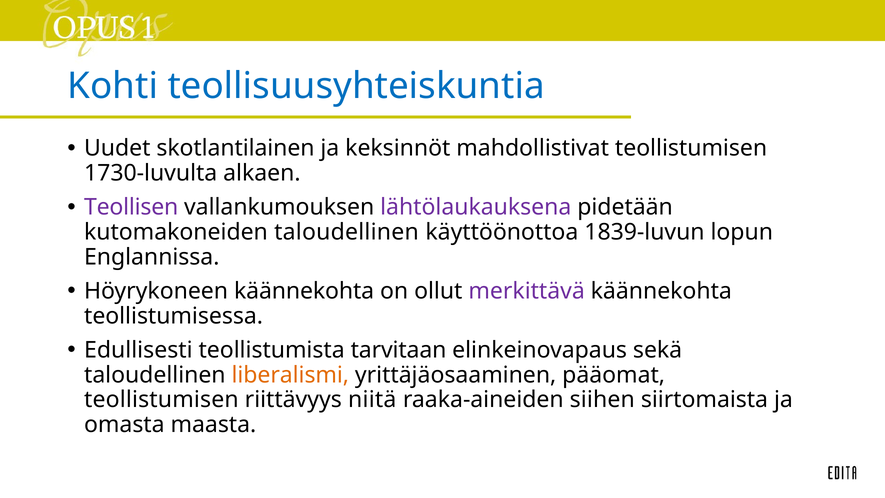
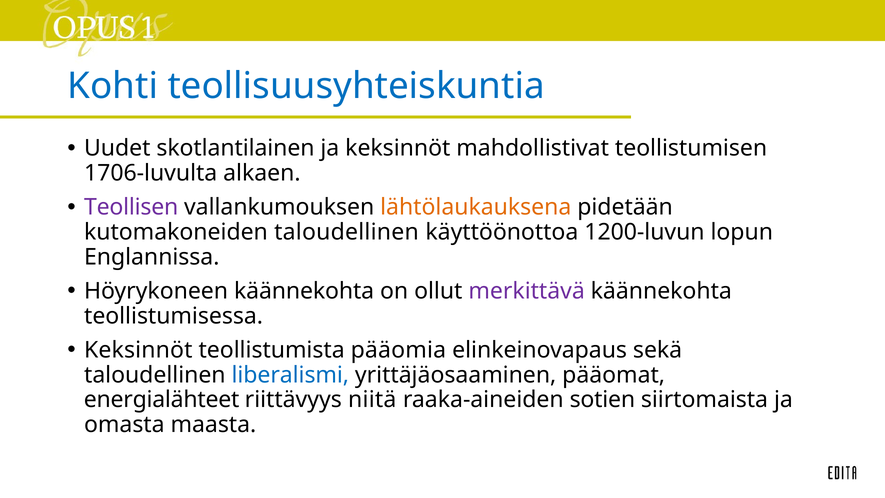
1730-luvulta: 1730-luvulta -> 1706-luvulta (151, 173)
lähtölaukauksena colour: purple -> orange (476, 207)
1839-luvun: 1839-luvun -> 1200-luvun (644, 232)
Edullisesti: Edullisesti -> Keksinnöt (138, 350)
tarvitaan: tarvitaan -> pääomia (398, 350)
liberalismi colour: orange -> blue (290, 375)
teollistumisen: teollistumisen -> energialähteet (162, 400)
siihen: siihen -> sotien (602, 400)
